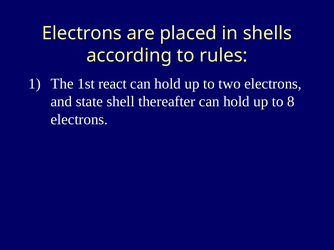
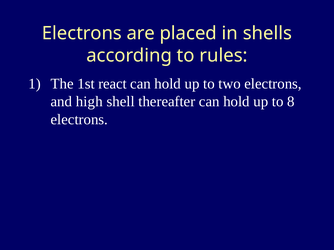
state: state -> high (89, 102)
